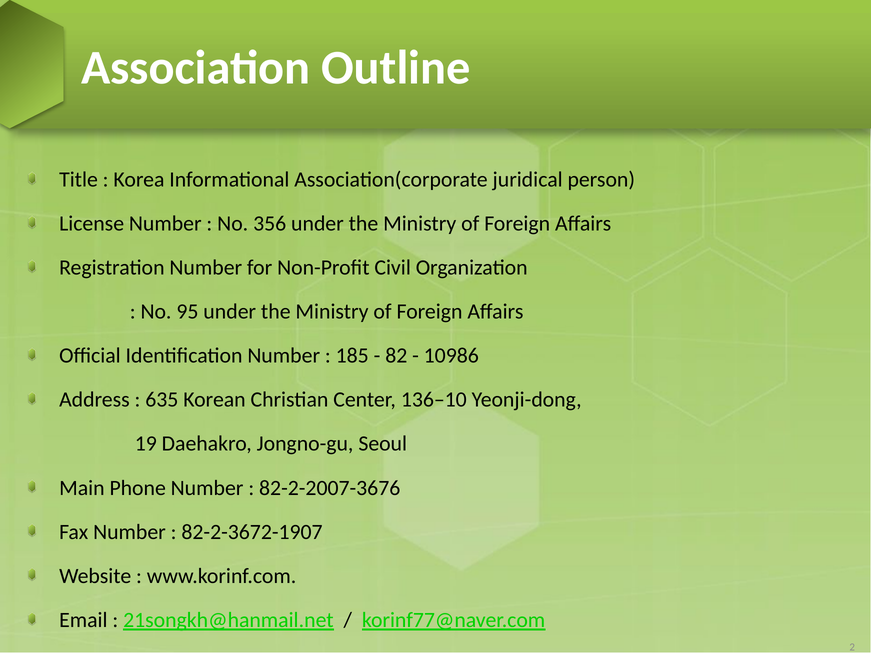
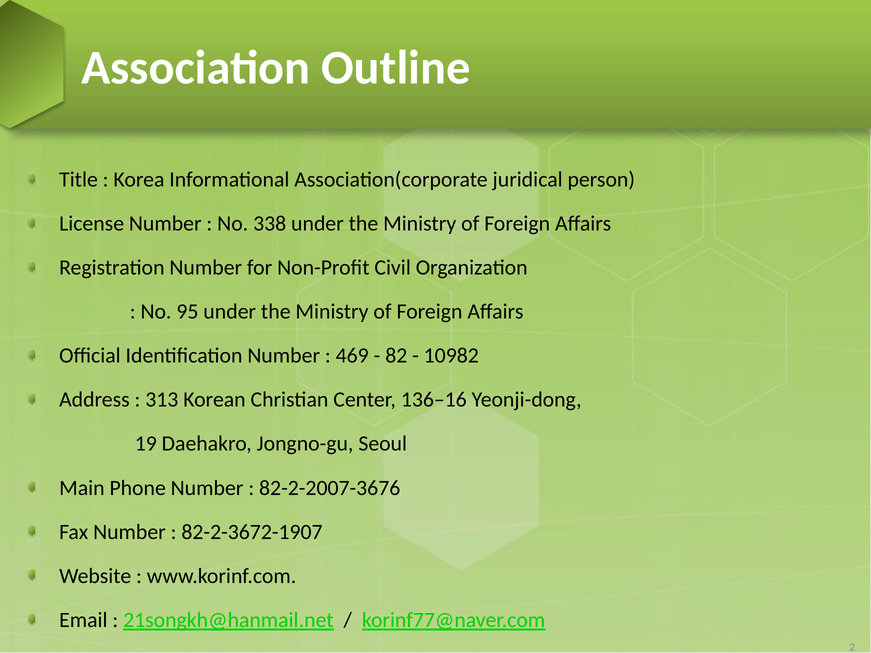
356: 356 -> 338 (270, 224)
185: 185 -> 469 (352, 356)
10986: 10986 -> 10982 (451, 356)
635: 635 -> 313 (162, 400)
136–10: 136–10 -> 136–16 (434, 400)
